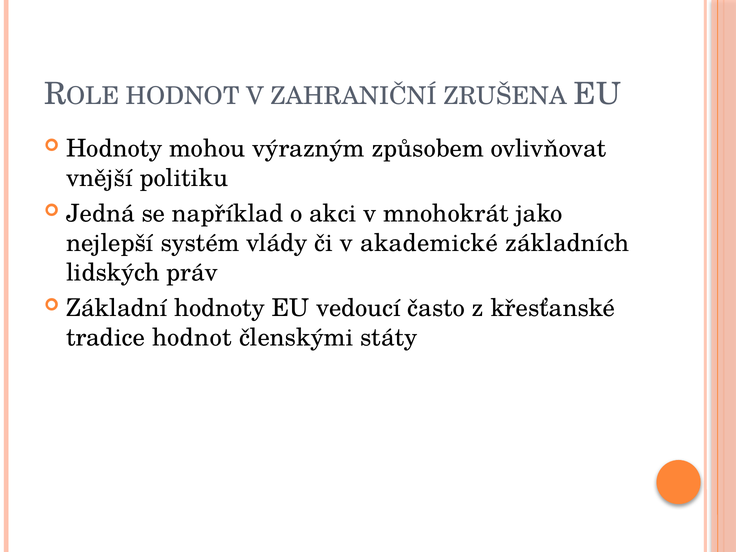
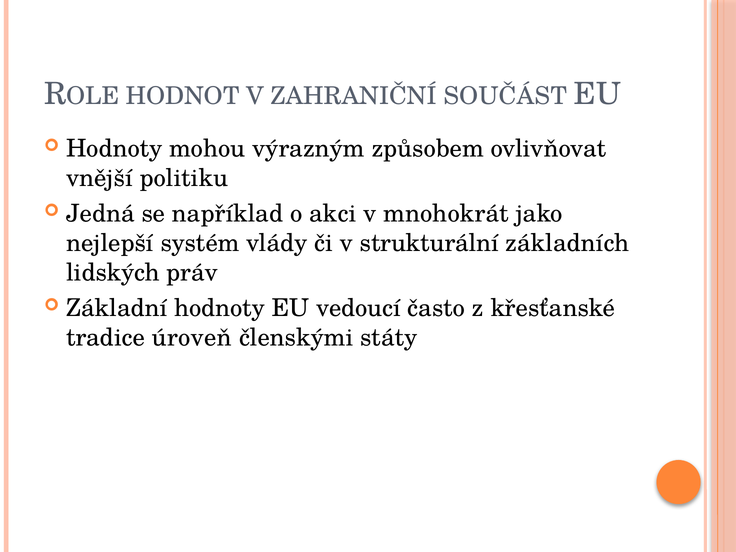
ZRUŠENA: ZRUŠENA -> SOUČÁST (505, 96)
akademické: akademické -> strukturální (429, 243)
tradice hodnot: hodnot -> úroveň (192, 338)
